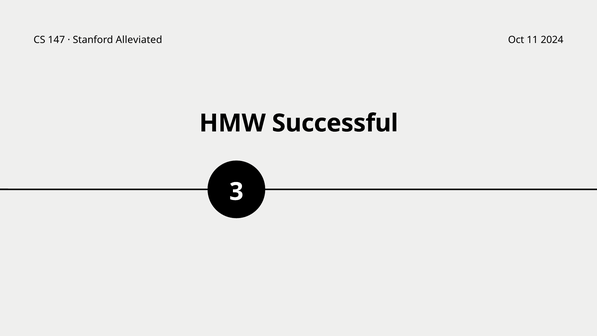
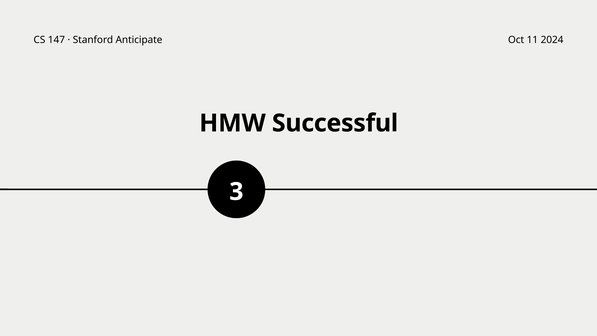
Alleviated: Alleviated -> Anticipate (139, 40)
